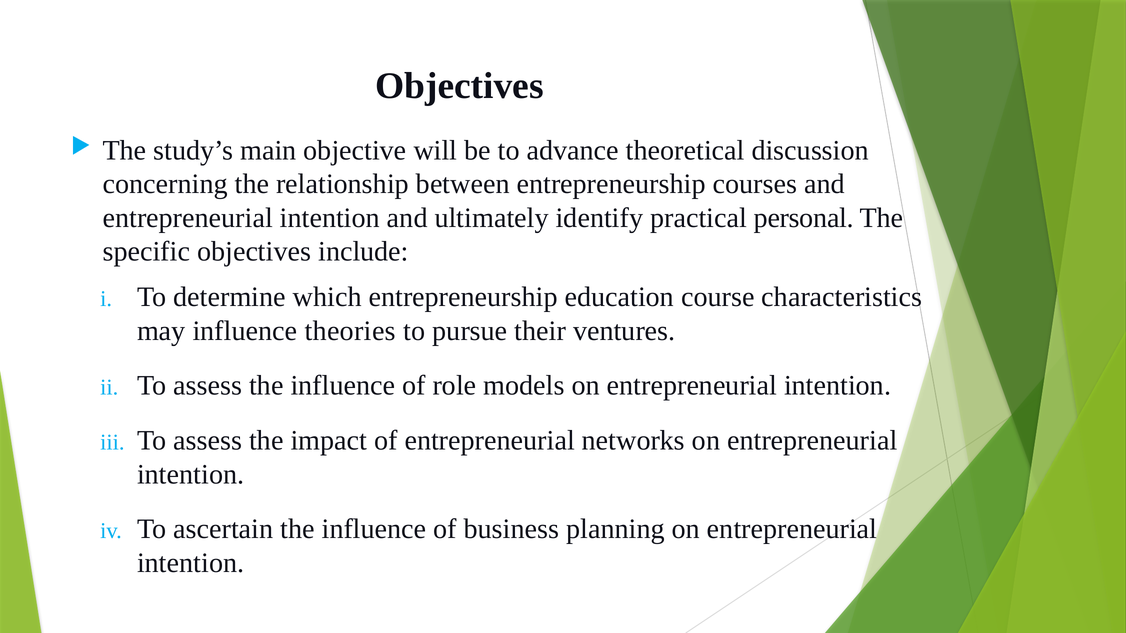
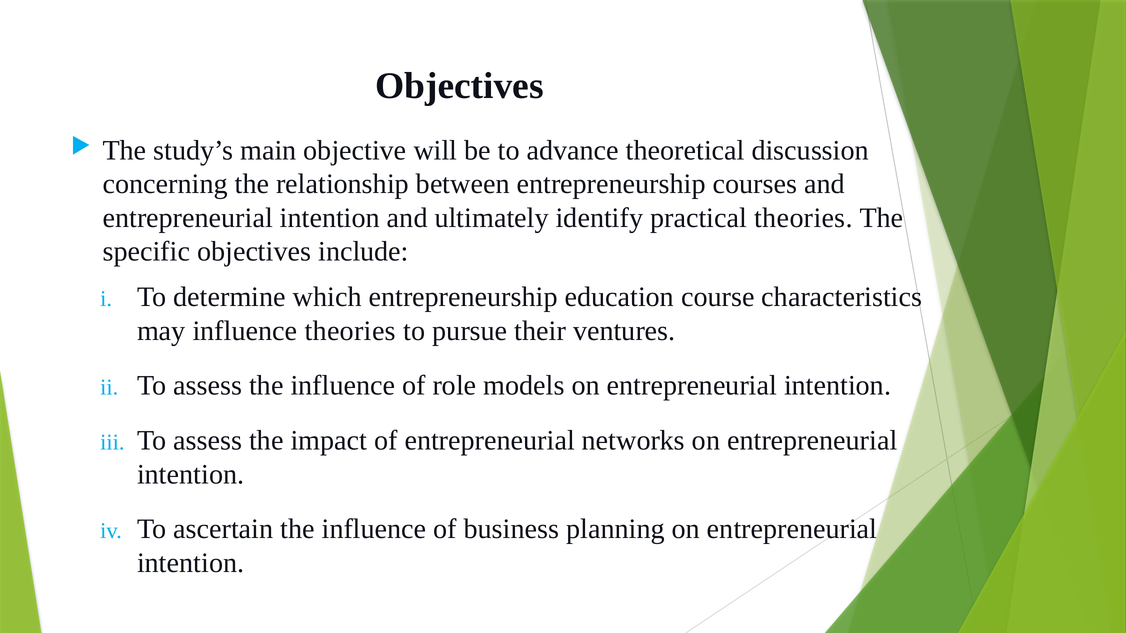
practical personal: personal -> theories (803, 218)
